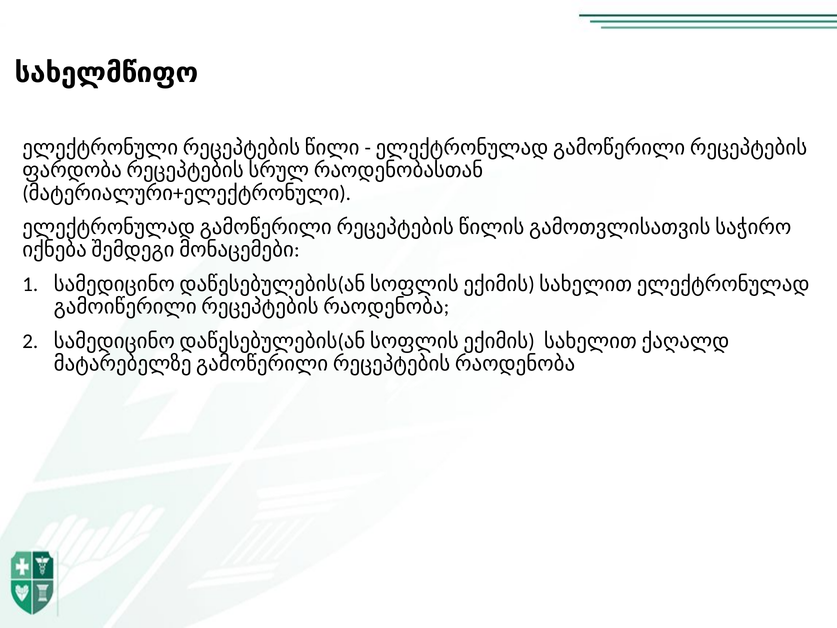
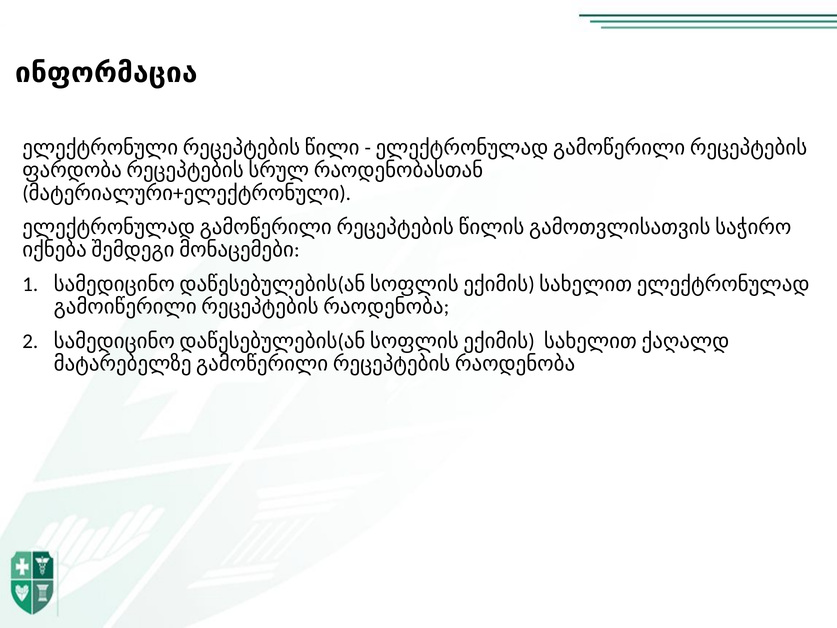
სახელმწიფო: სახელმწიფო -> ინფორმაცია (106, 73)
